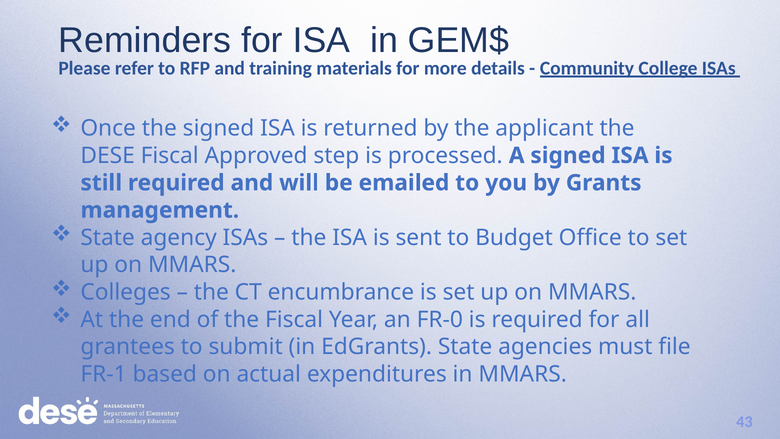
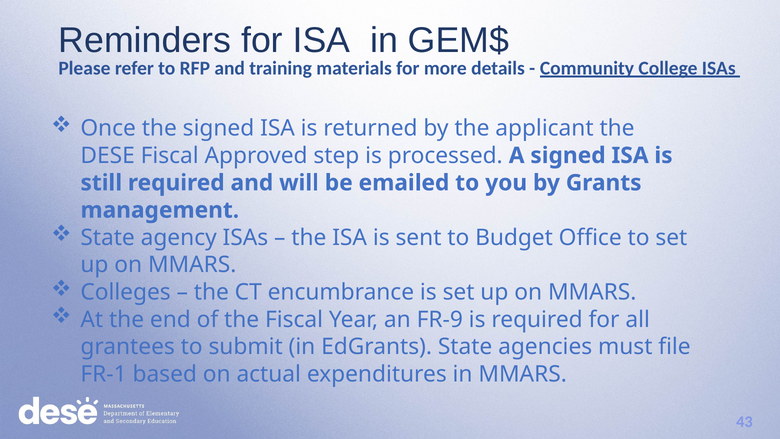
FR-0: FR-0 -> FR-9 (440, 319)
